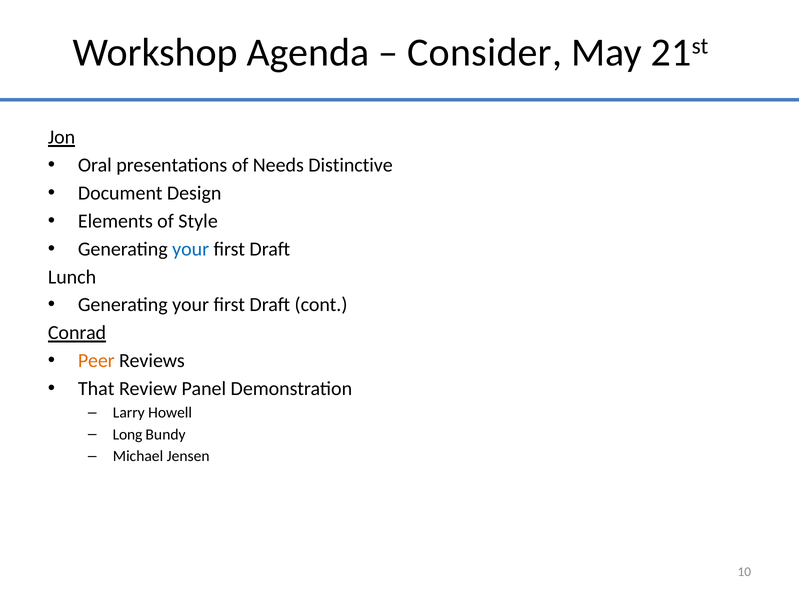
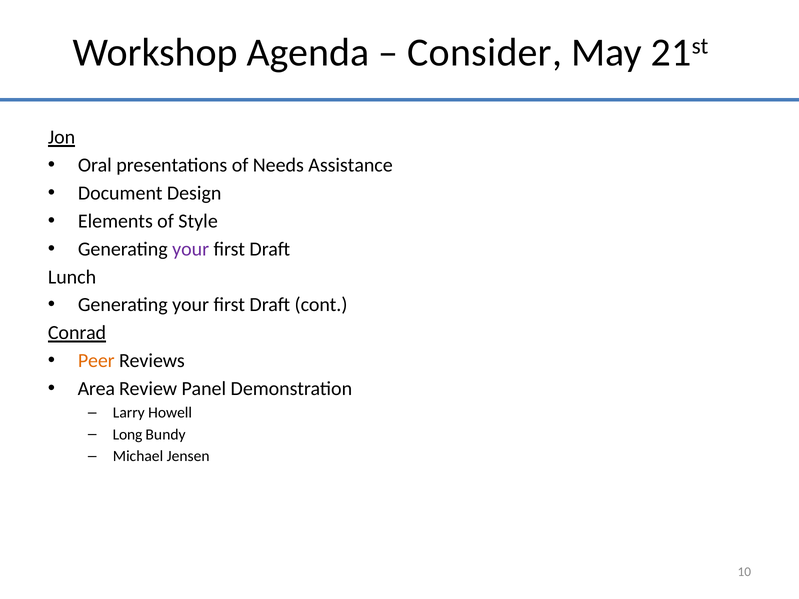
Distinctive: Distinctive -> Assistance (351, 165)
your colour: blue -> purple (191, 249)
That: That -> Area (96, 389)
